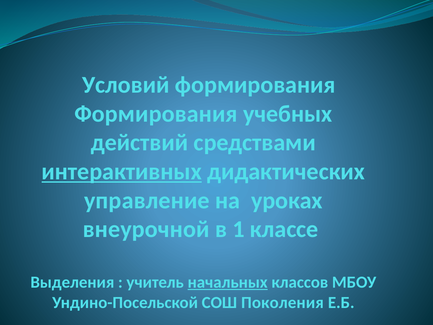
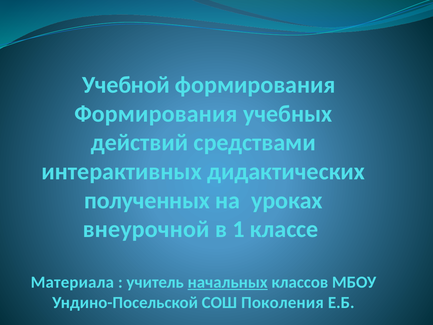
Условий: Условий -> Учебной (126, 85)
интерактивных underline: present -> none (122, 171)
управление: управление -> полученных (147, 200)
Выделения: Выделения -> Материала (72, 282)
